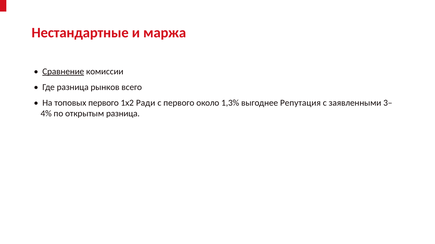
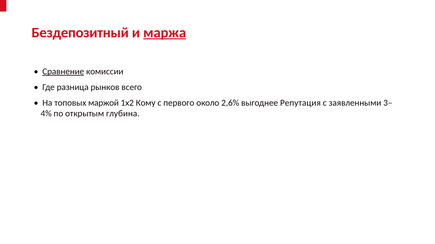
Нестандартные: Нестандартные -> Бездепозитный (80, 33)
маржа underline: none -> present (165, 33)
топовых первого: первого -> маржой (104, 103)
Ради: Ради -> Кому (146, 103)
1,3%: 1,3% -> 2,6% (230, 103)
открытым разница: разница -> глубина (123, 114)
